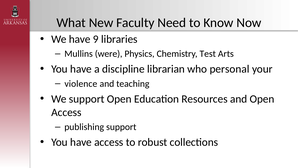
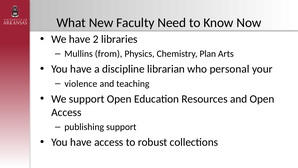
9: 9 -> 2 (96, 39)
were: were -> from (109, 54)
Test: Test -> Plan (208, 54)
